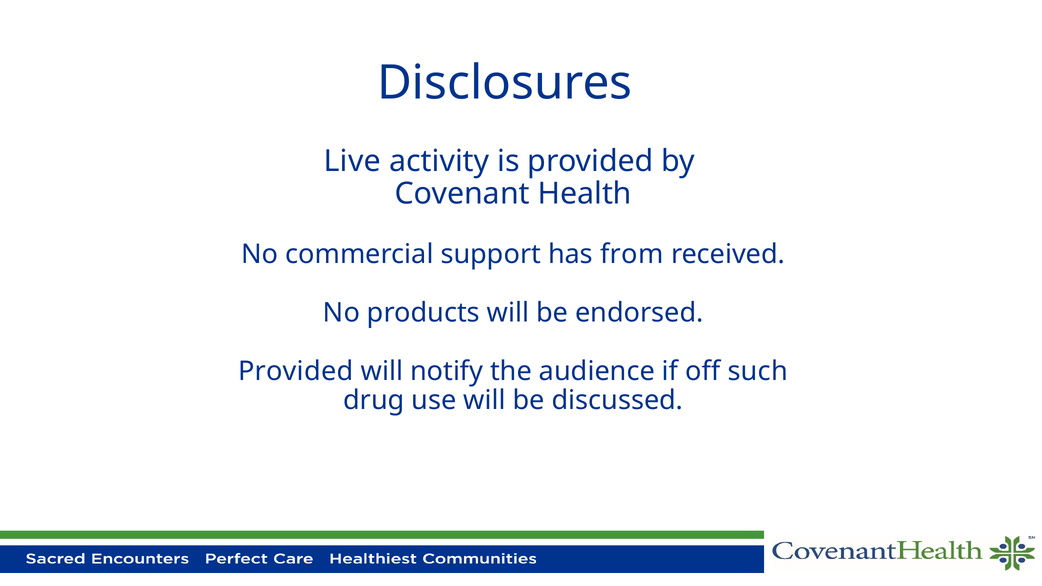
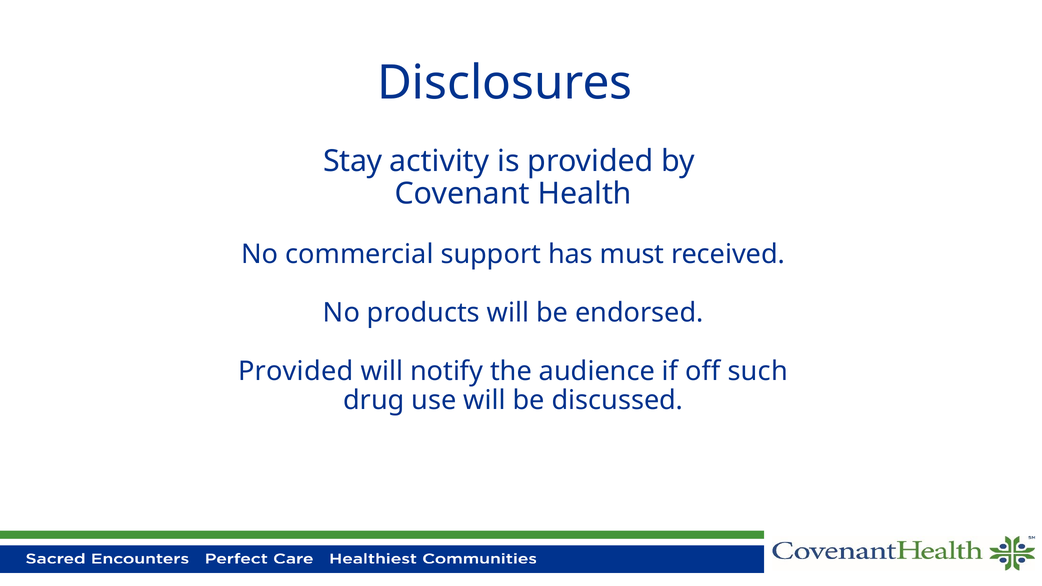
Live: Live -> Stay (353, 161)
from: from -> must (632, 254)
